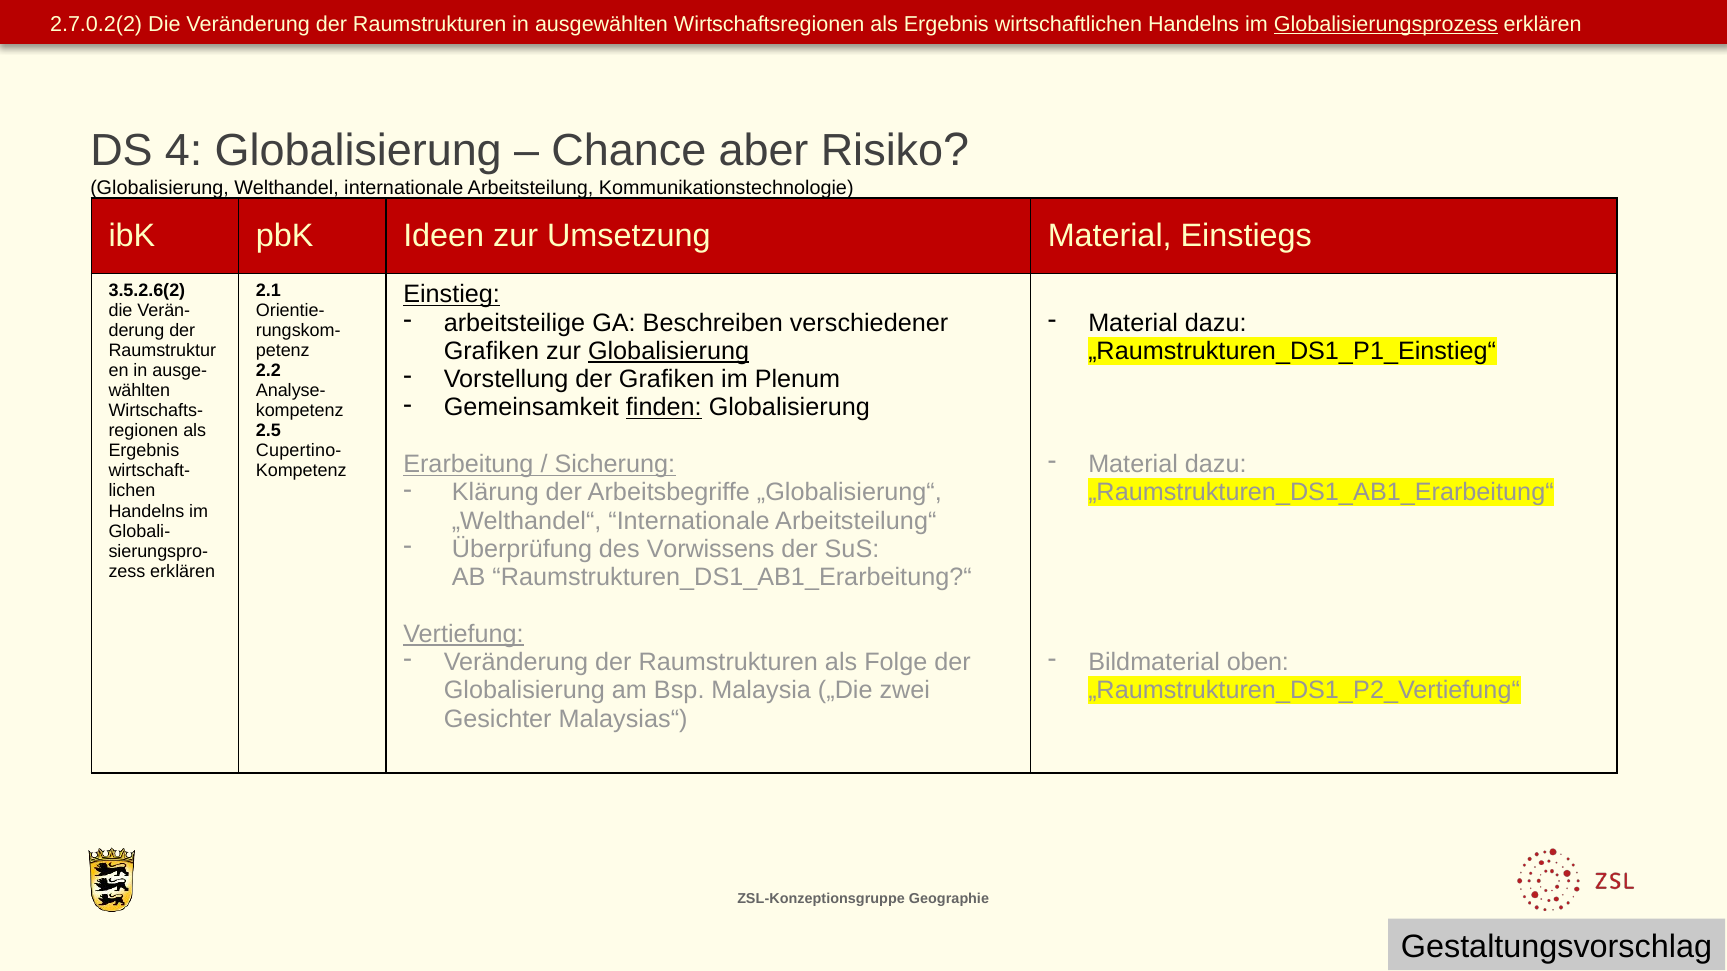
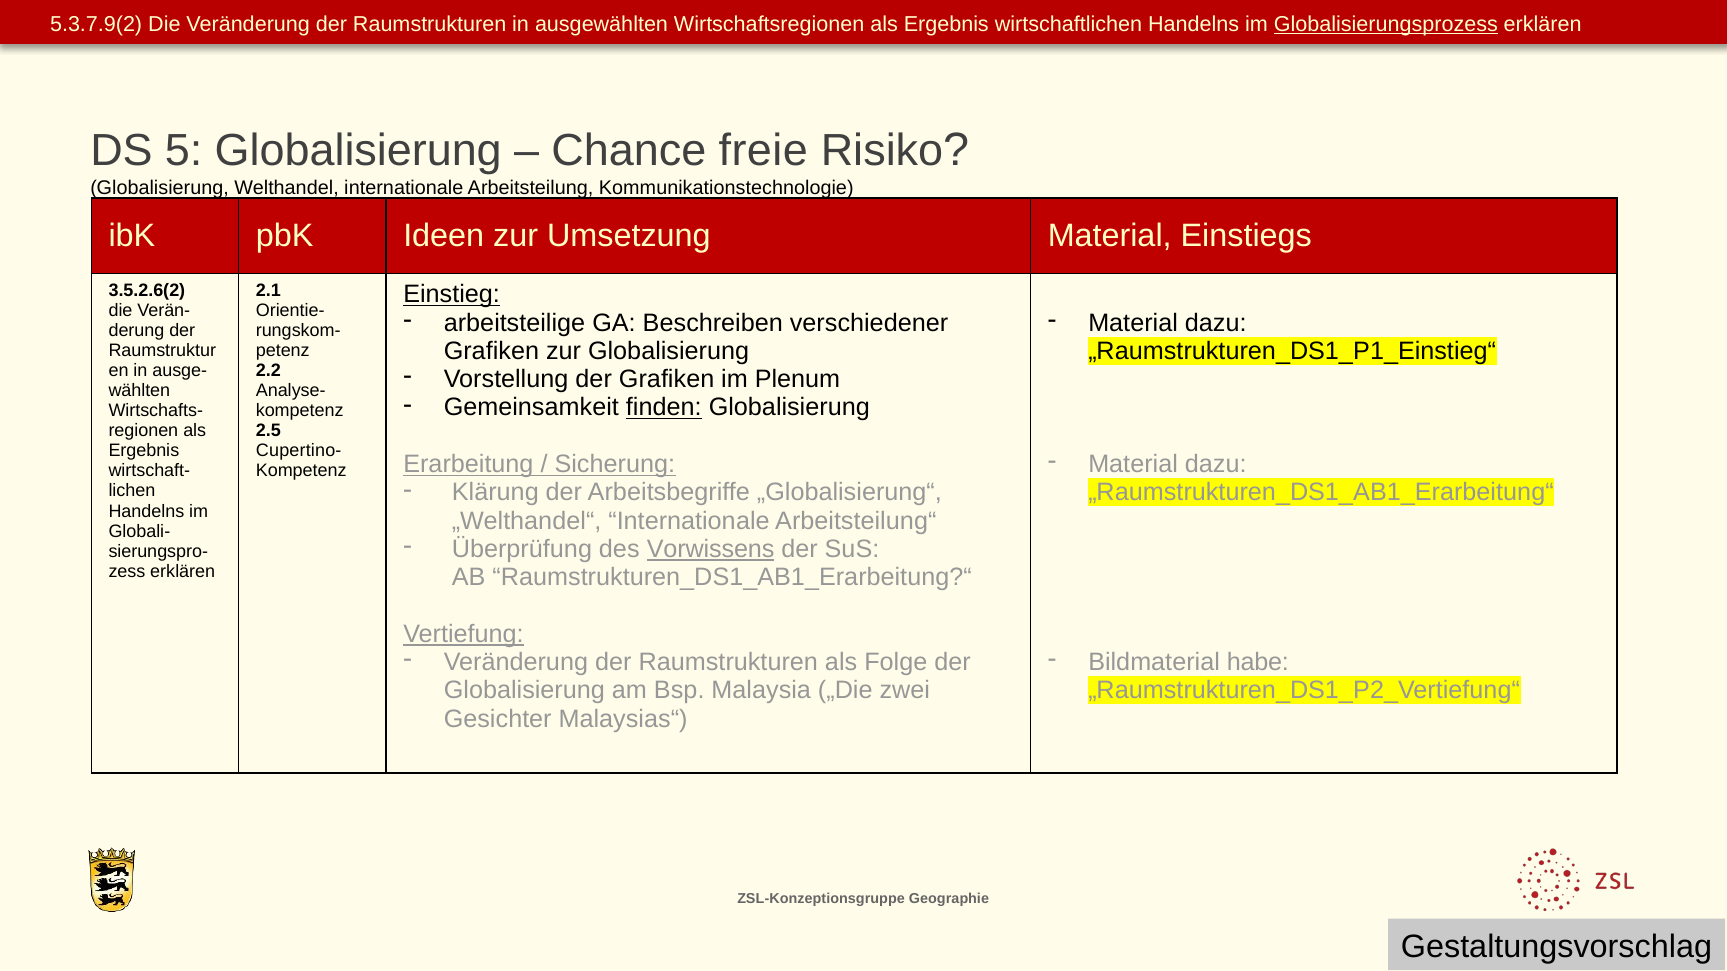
2.7.0.2(2: 2.7.0.2(2 -> 5.3.7.9(2 (96, 24)
4: 4 -> 5 (184, 151)
aber: aber -> freie (763, 151)
Globalisierung underline: present -> none (669, 351)
Vorwissens underline: none -> present (711, 549)
oben: oben -> habe (1258, 663)
